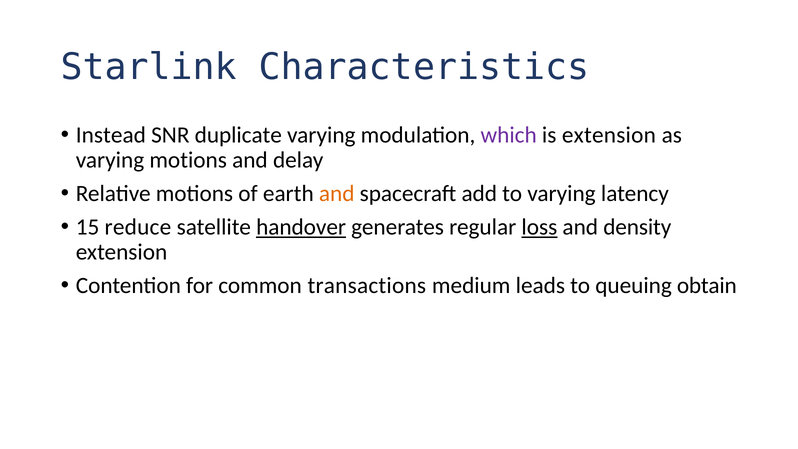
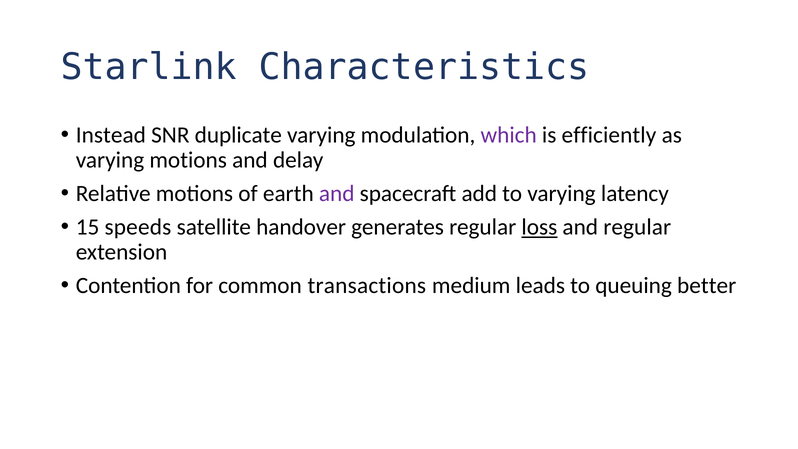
is extension: extension -> efficiently (609, 135)
and colour: orange -> purple (337, 194)
reduce: reduce -> speeds (138, 227)
handover underline: present -> none (301, 227)
and density: density -> regular (637, 227)
obtain: obtain -> better (707, 286)
